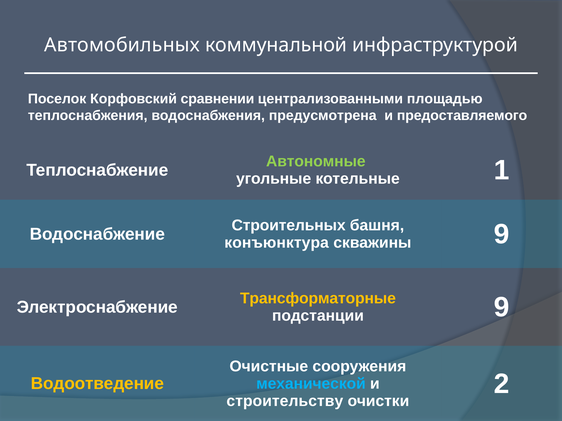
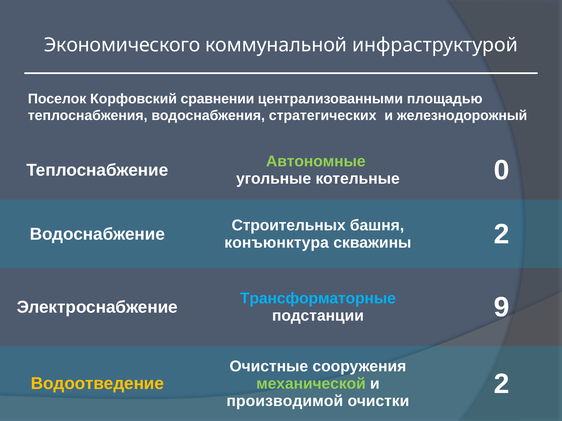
Автомобильных: Автомобильных -> Экономического (122, 45)
предусмотрена: предусмотрена -> стратегических (323, 116)
предоставляемого: предоставляемого -> железнодорожный (462, 116)
1: 1 -> 0 (502, 170)
скважины 9: 9 -> 2 (502, 235)
Трансформаторные colour: yellow -> light blue (318, 299)
механической colour: light blue -> light green (311, 384)
строительству: строительству -> производимой (285, 402)
